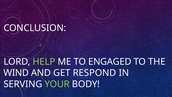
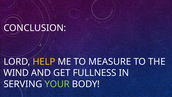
HELP colour: light green -> yellow (44, 62)
ENGAGED: ENGAGED -> MEASURE (110, 62)
RESPOND: RESPOND -> FULLNESS (95, 73)
